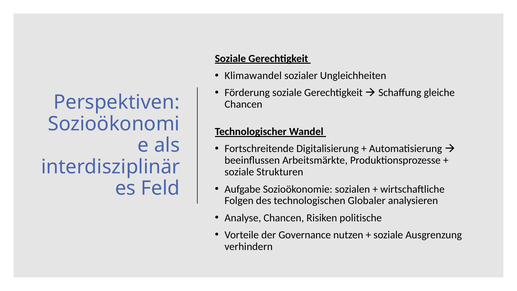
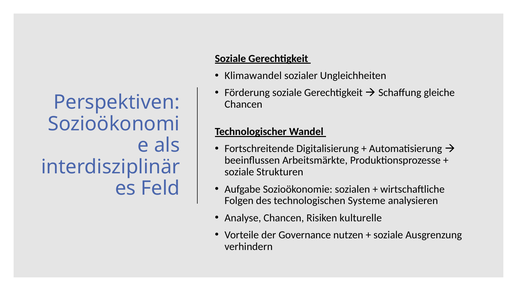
Globaler: Globaler -> Systeme (367, 201)
politische: politische -> kulturelle (361, 218)
